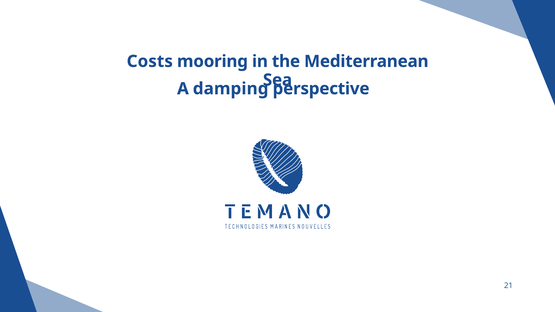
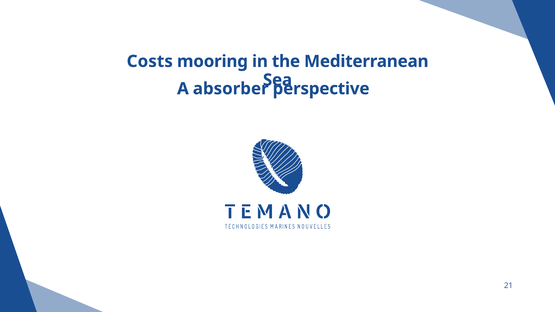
damping: damping -> absorber (231, 89)
